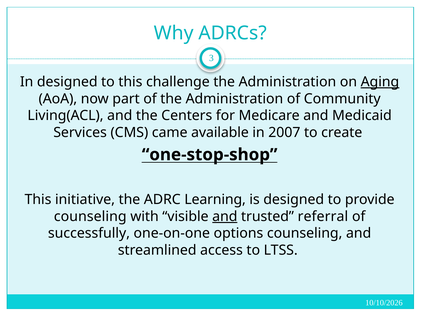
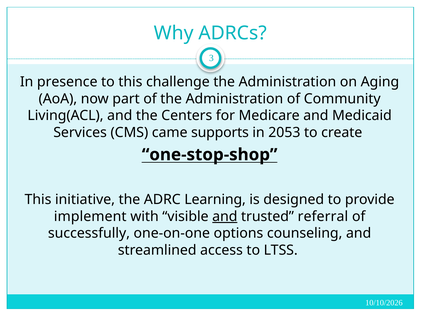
In designed: designed -> presence (67, 82)
Aging underline: present -> none (380, 82)
available: available -> supports (220, 132)
2007: 2007 -> 2053 (284, 132)
counseling: counseling -> implement (90, 216)
